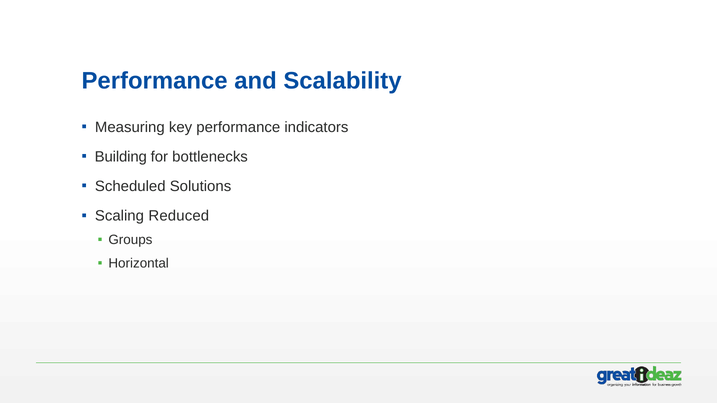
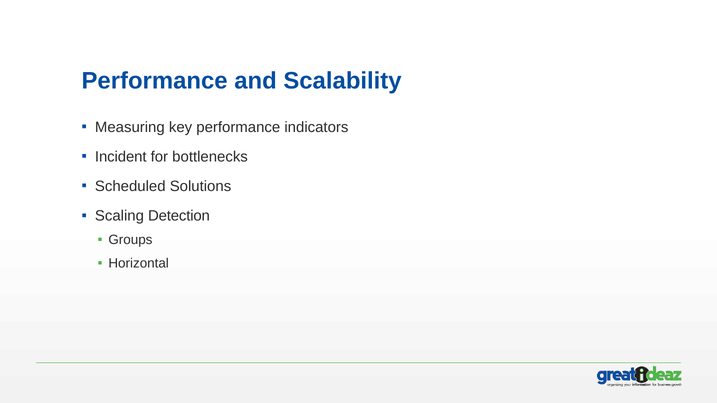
Building: Building -> Incident (121, 157)
Reduced: Reduced -> Detection (179, 216)
